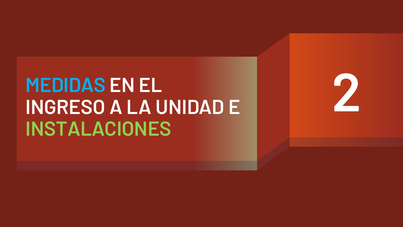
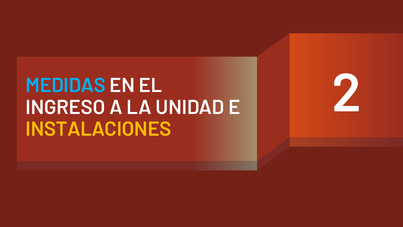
INSTALACIONES colour: light green -> yellow (98, 129)
